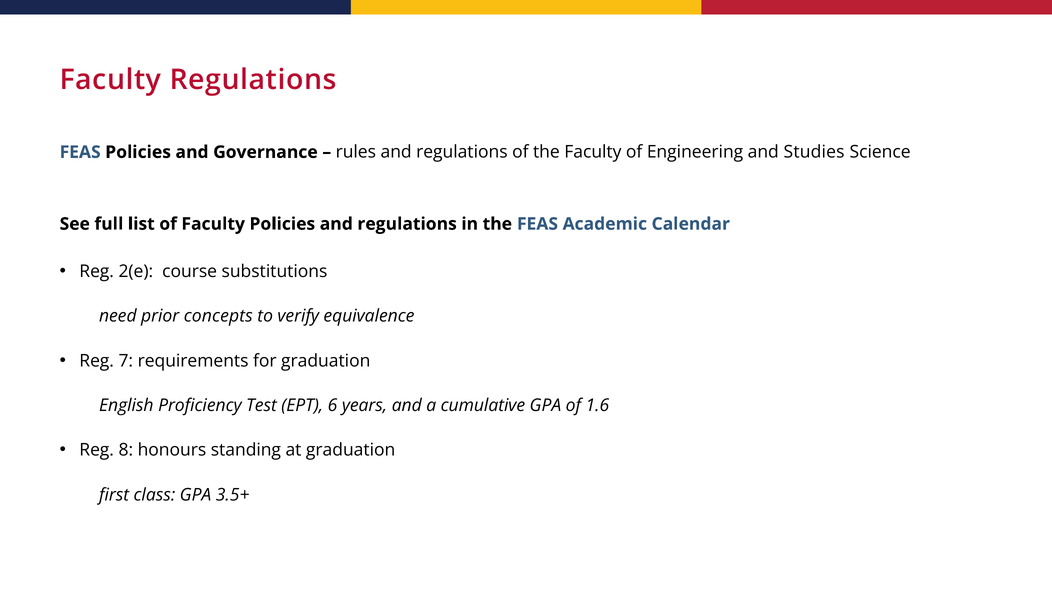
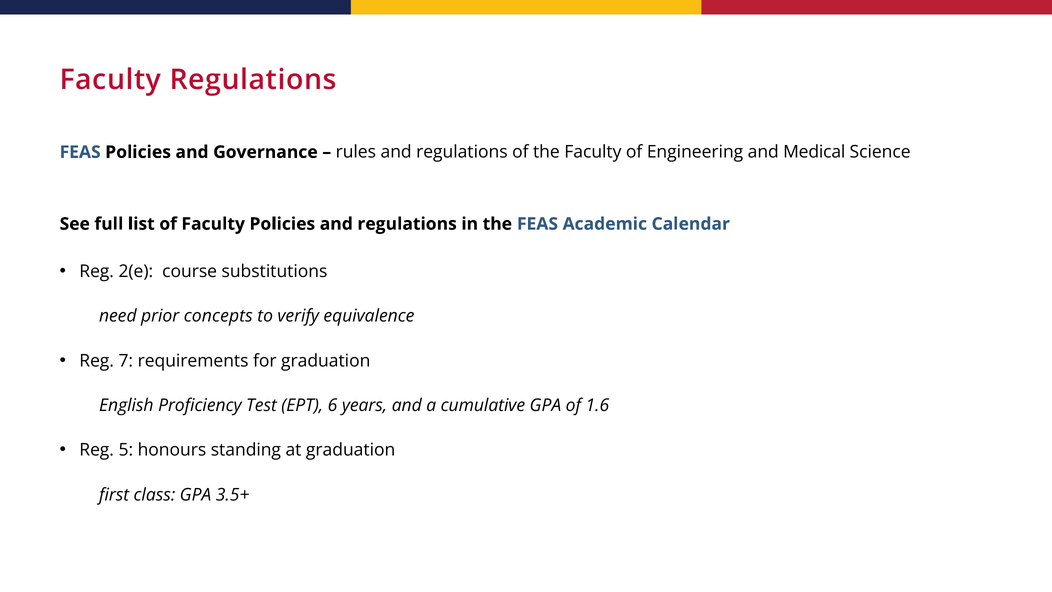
Studies: Studies -> Medical (814, 152)
8: 8 -> 5 (126, 450)
